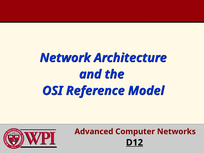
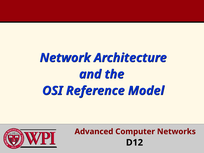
D12 underline: present -> none (134, 143)
